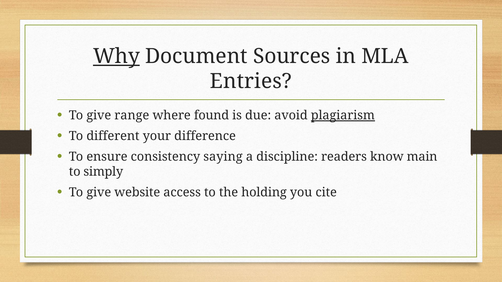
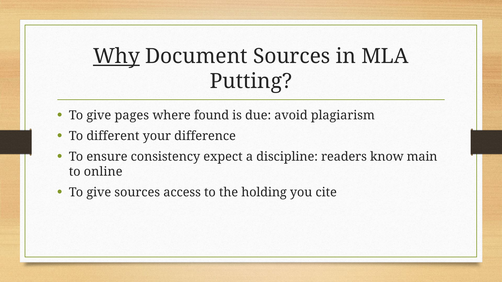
Entries: Entries -> Putting (251, 81)
range: range -> pages (132, 116)
plagiarism underline: present -> none (343, 116)
saying: saying -> expect (223, 157)
simply: simply -> online (103, 172)
give website: website -> sources (137, 193)
